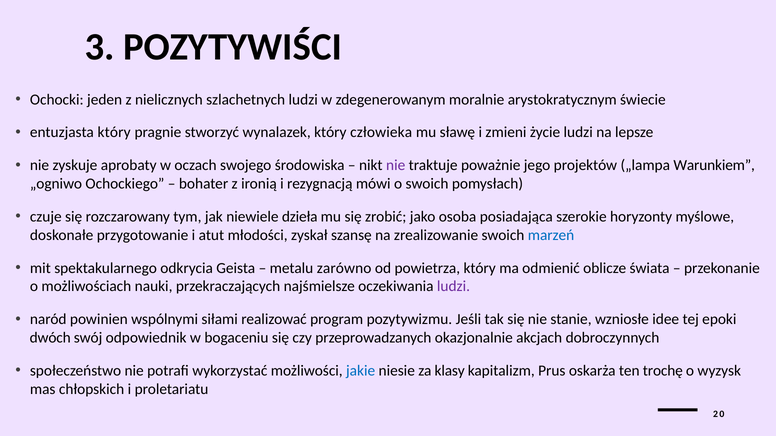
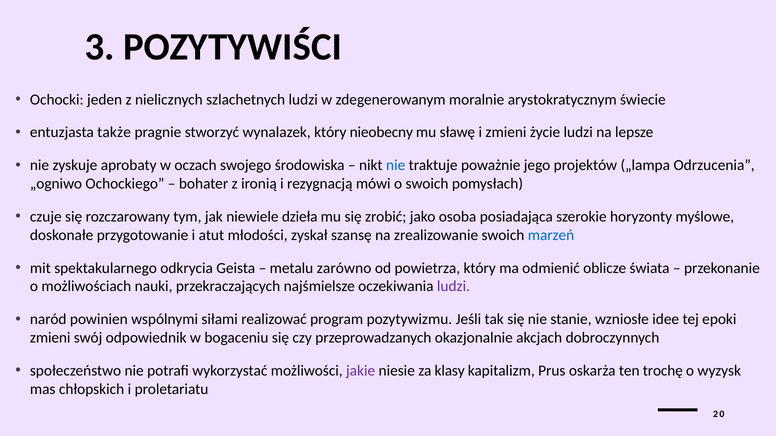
entuzjasta który: który -> także (114, 133)
człowieka: człowieka -> nieobecny (381, 133)
nie colour: purple -> blue (396, 166)
Warunkiem: Warunkiem -> Odrzucenia (714, 166)
dwóch: dwóch -> zmieni (50, 338)
jakie colour: blue -> purple (361, 371)
